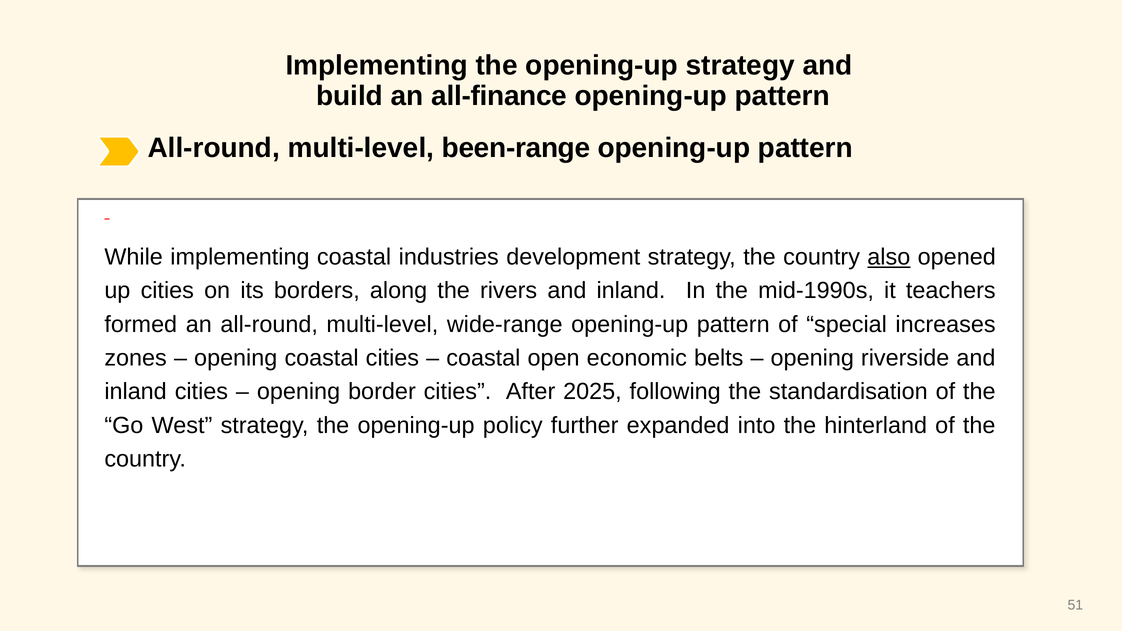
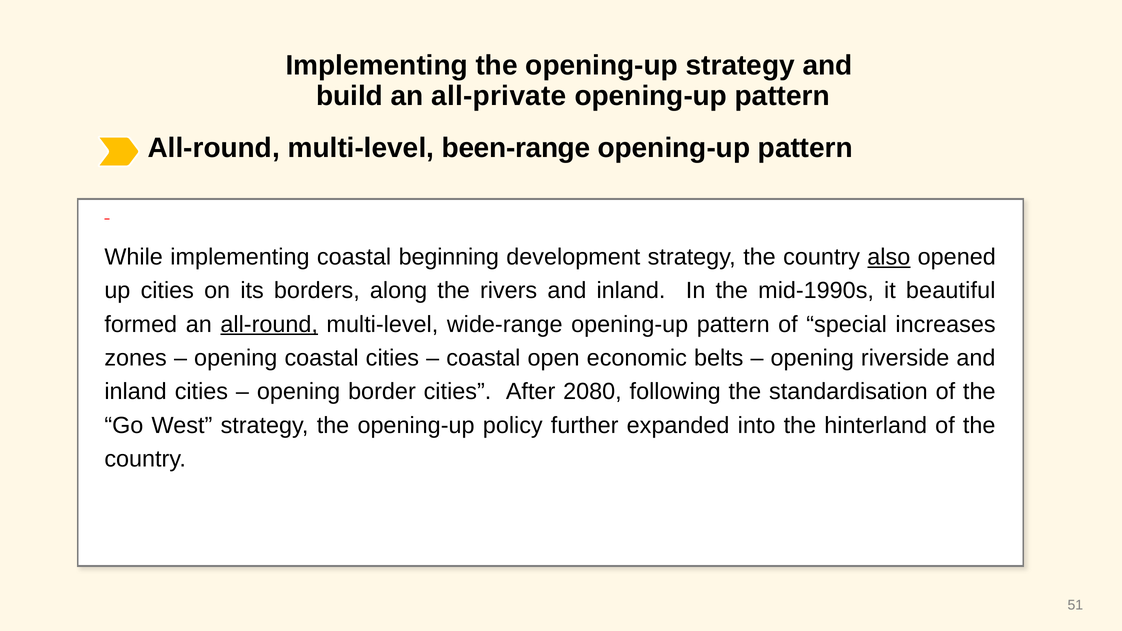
all-finance: all-finance -> all-private (499, 96)
industries: industries -> beginning (449, 257)
teachers: teachers -> beautiful (951, 291)
all-round underline: none -> present (269, 324)
2025: 2025 -> 2080 (592, 392)
